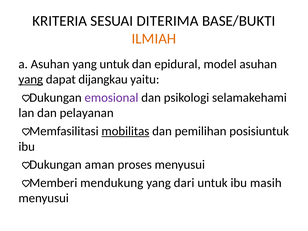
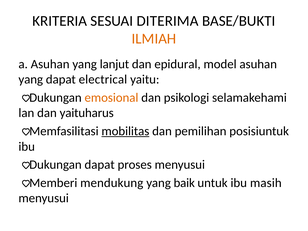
yang untuk: untuk -> lanjut (114, 64)
yang underline: present -> none (31, 79)
dijangkau: dijangkau -> electrical (103, 79)
emosional colour: purple -> orange (111, 98)
pelayanan: pelayanan -> yaituharus (87, 113)
aman: aman -> dapat (100, 165)
dari: dari -> baik (184, 183)
